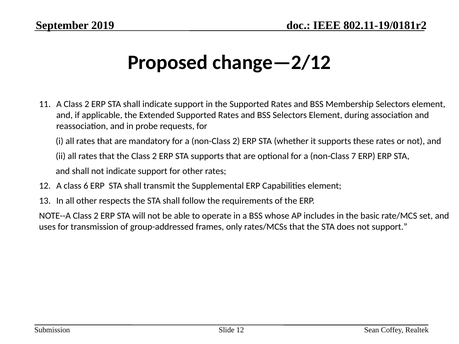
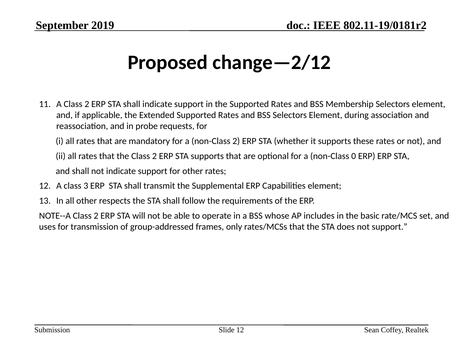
7: 7 -> 0 (354, 156)
6: 6 -> 3 (86, 186)
